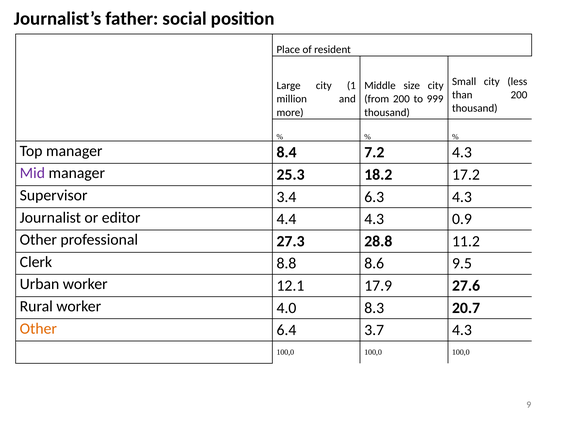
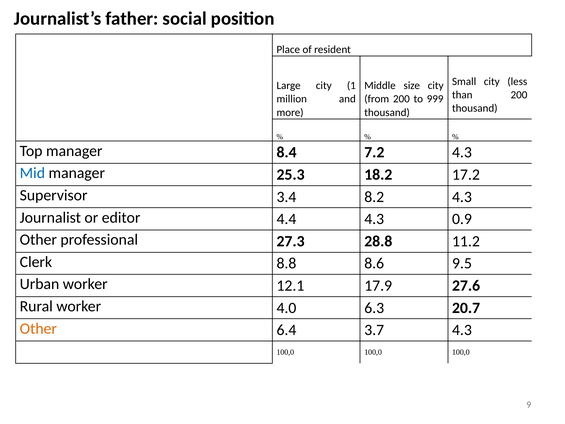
Mid colour: purple -> blue (32, 173)
6.3: 6.3 -> 8.2 (374, 197)
8.3: 8.3 -> 6.3 (374, 308)
